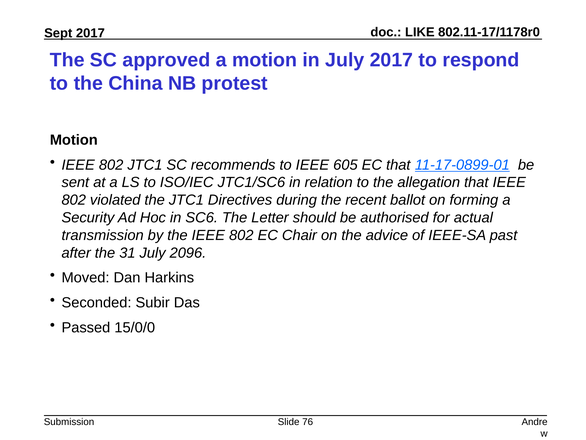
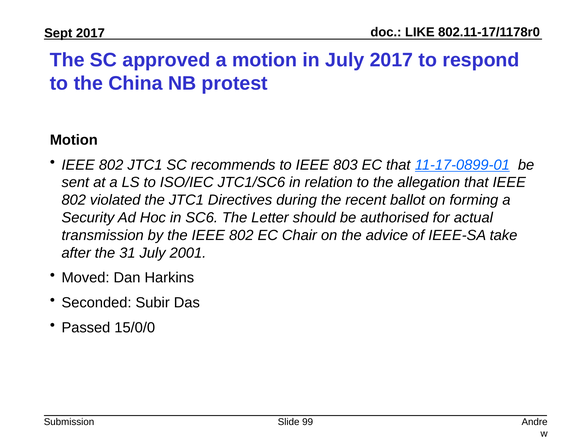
605: 605 -> 803 (345, 165)
past: past -> take (504, 235)
2096: 2096 -> 2001 (188, 253)
76: 76 -> 99 (308, 422)
